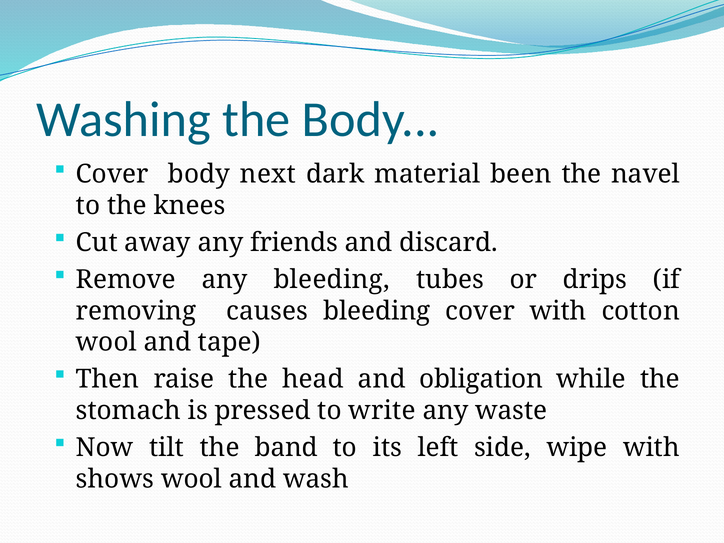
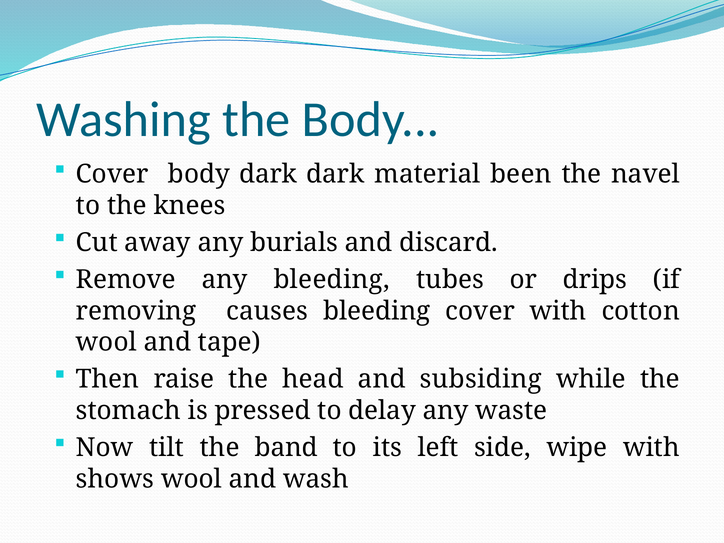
body next: next -> dark (268, 174)
friends: friends -> burials (294, 243)
obligation: obligation -> subsiding (481, 379)
write: write -> delay (382, 411)
